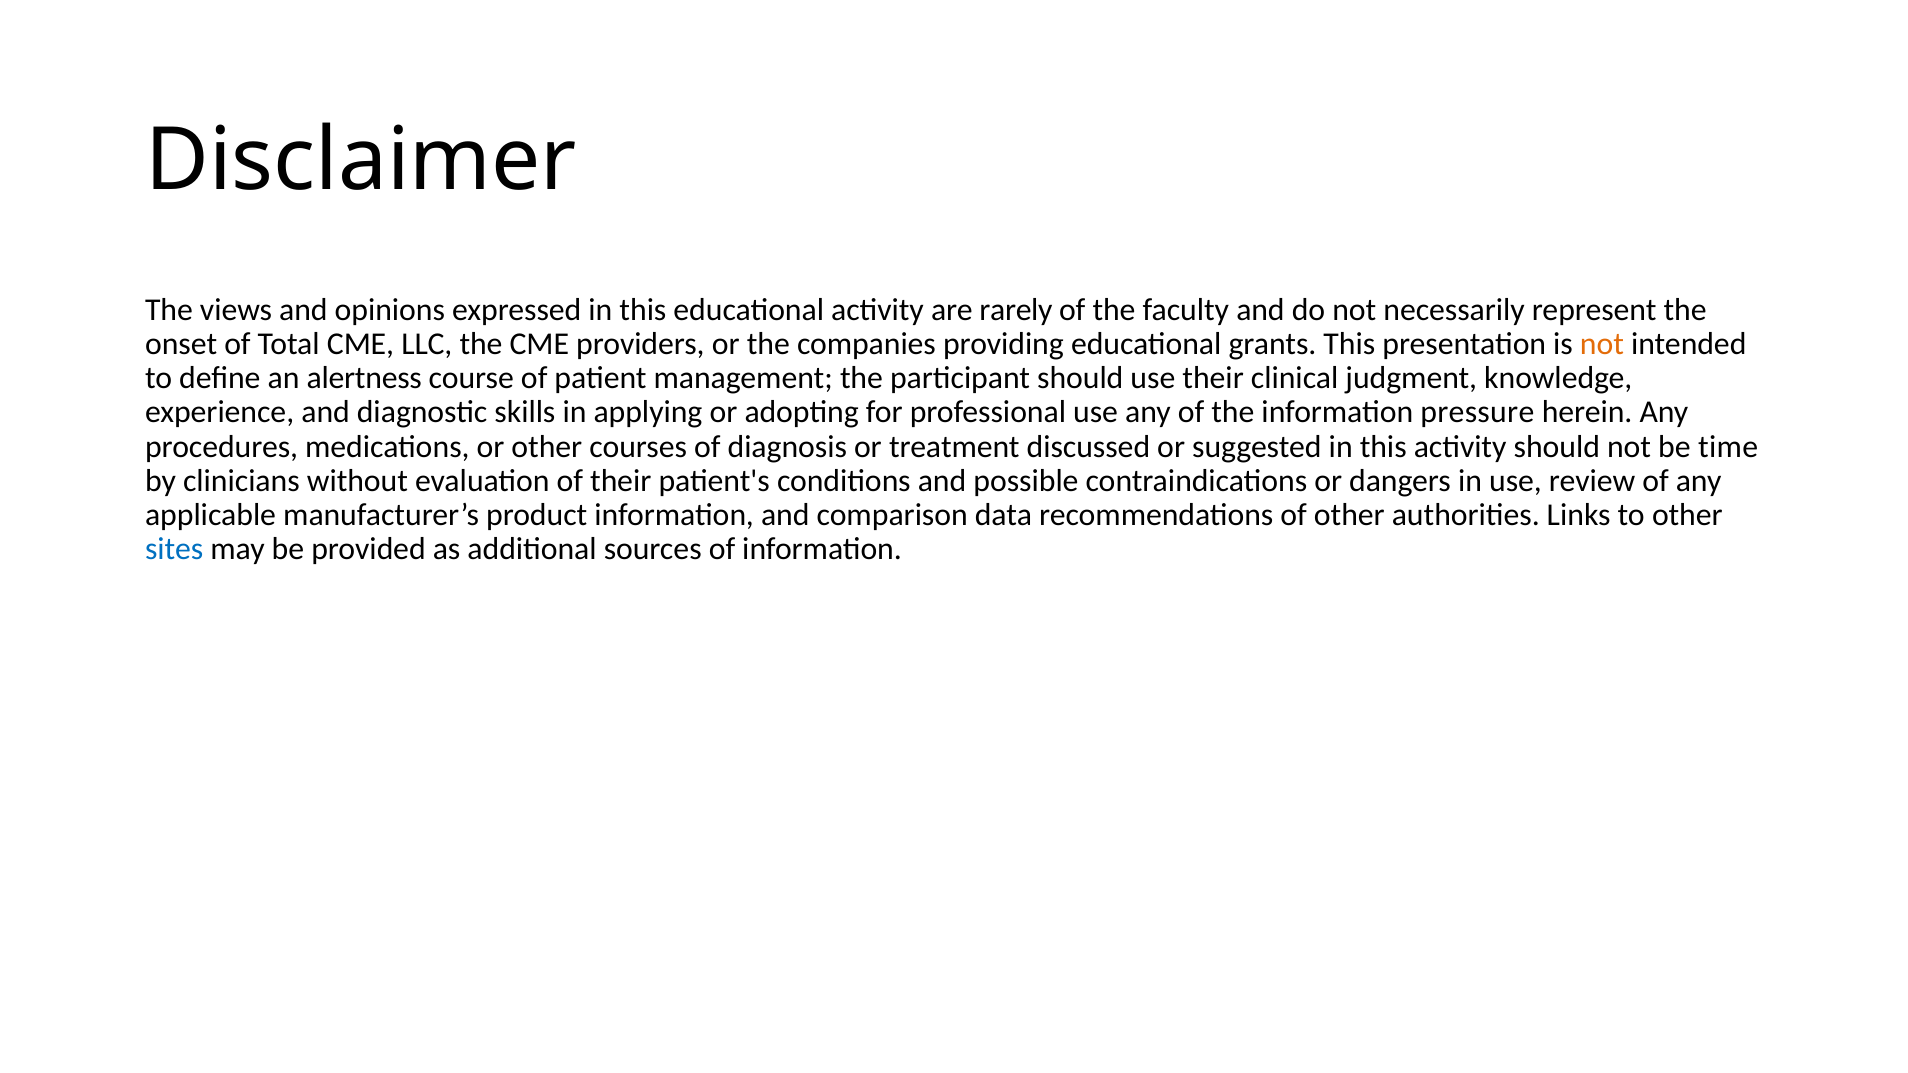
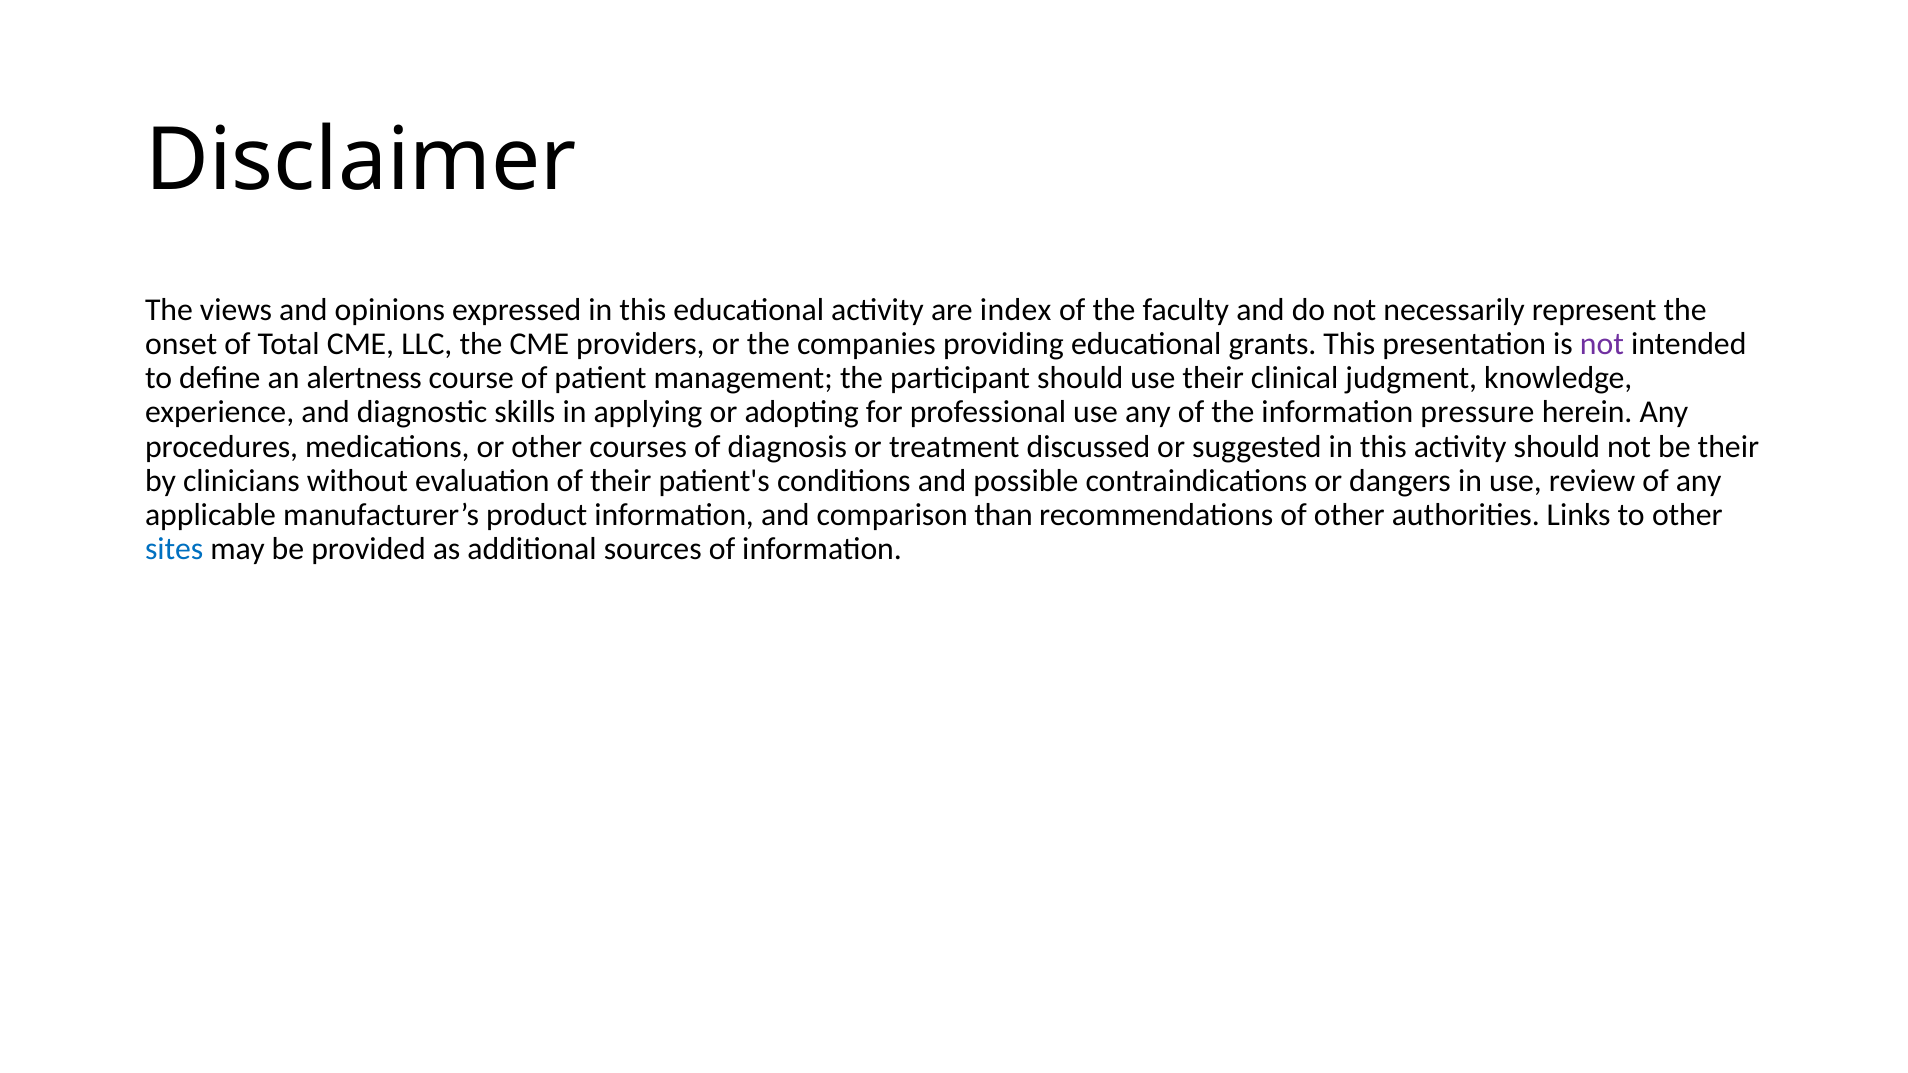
rarely: rarely -> index (1016, 310)
not colour: orange -> purple (1602, 344)
be time: time -> their (1728, 447)
data: data -> than (1004, 515)
